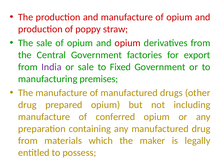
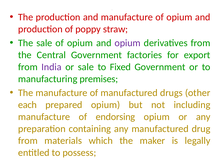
opium colour: red -> purple (128, 43)
drug: drug -> each (27, 105)
conferred: conferred -> endorsing (115, 117)
